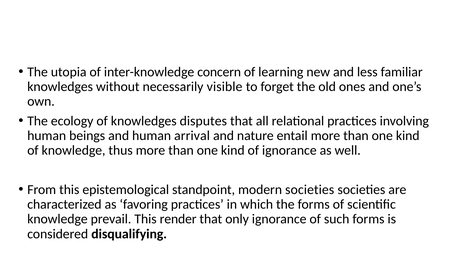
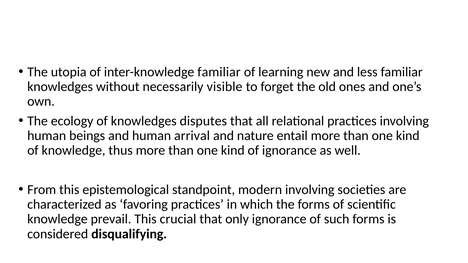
inter-knowledge concern: concern -> familiar (219, 72)
modern societies: societies -> involving (310, 190)
render: render -> crucial (178, 219)
